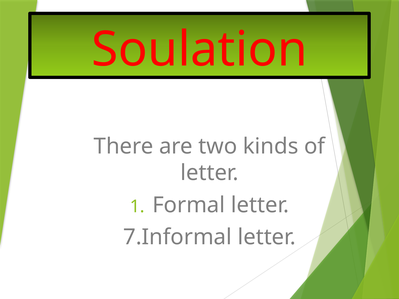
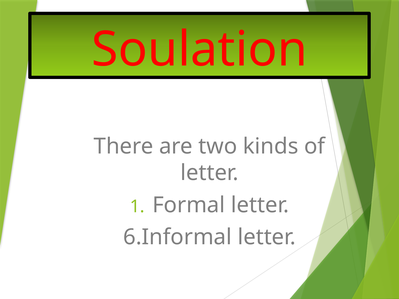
7.Informal: 7.Informal -> 6.Informal (177, 237)
